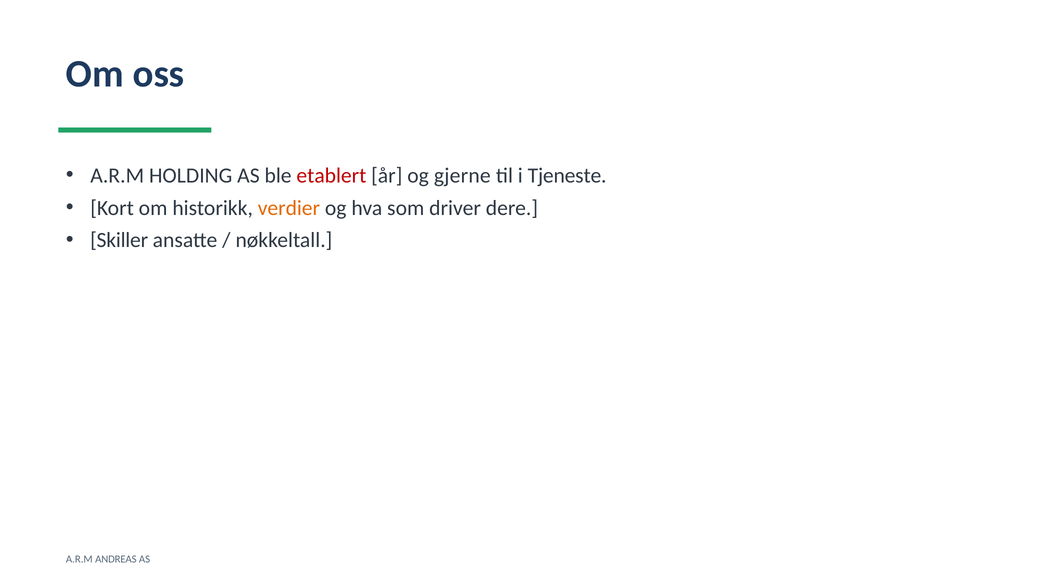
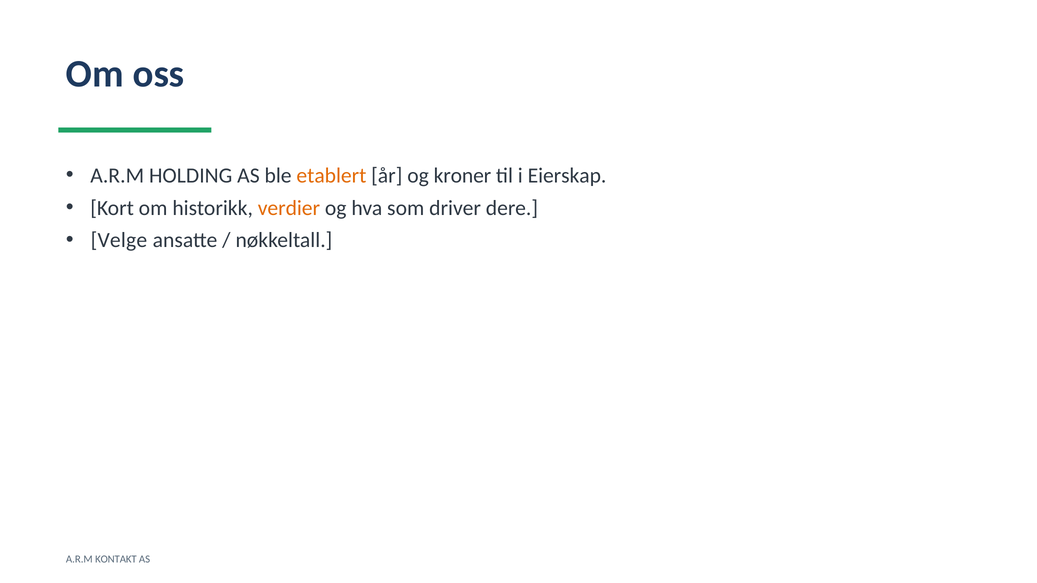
etablert colour: red -> orange (331, 176)
gjerne: gjerne -> kroner (462, 176)
Tjeneste: Tjeneste -> Eierskap (567, 176)
Skiller: Skiller -> Velge (119, 240)
ANDREAS: ANDREAS -> KONTAKT (116, 560)
